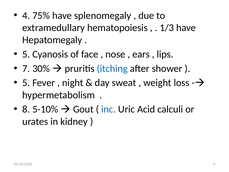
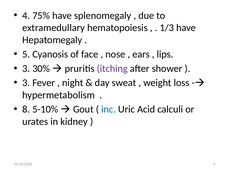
7: 7 -> 3 (26, 68)
itching colour: blue -> purple (112, 68)
5: 5 -> 3 (26, 83)
